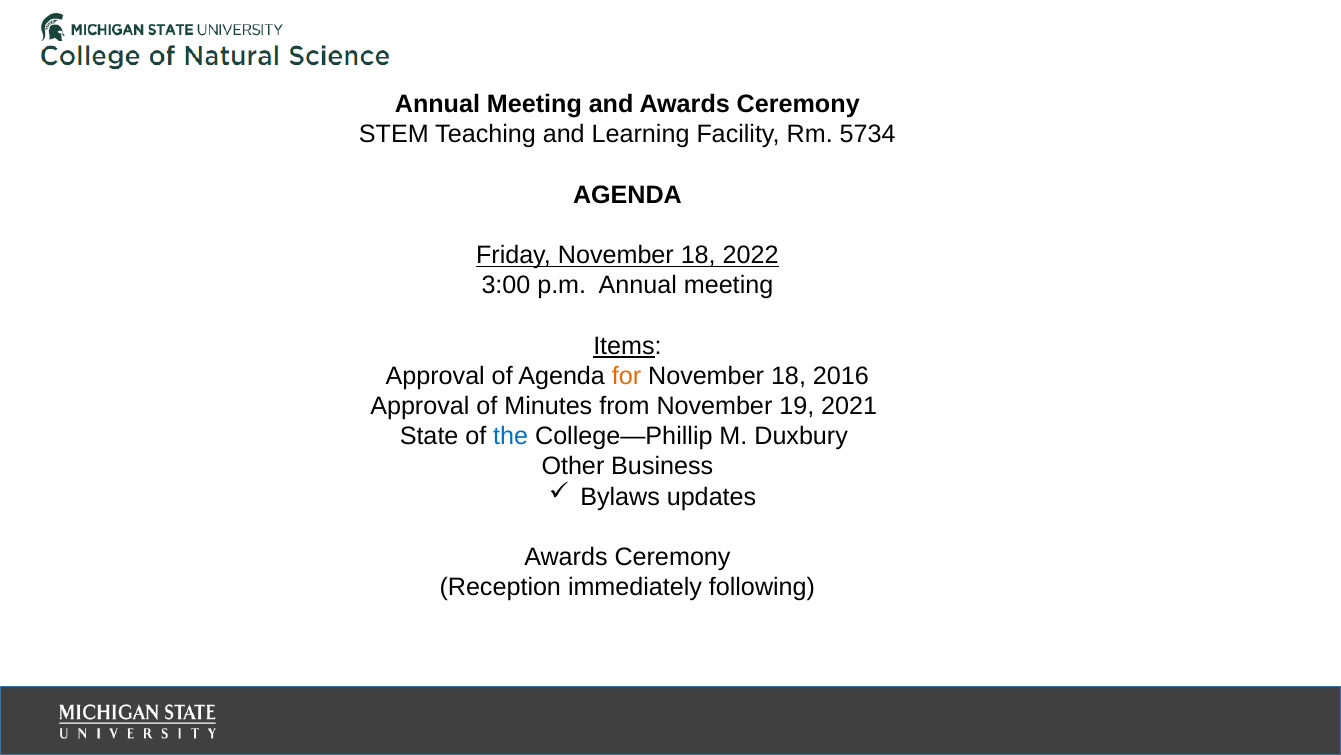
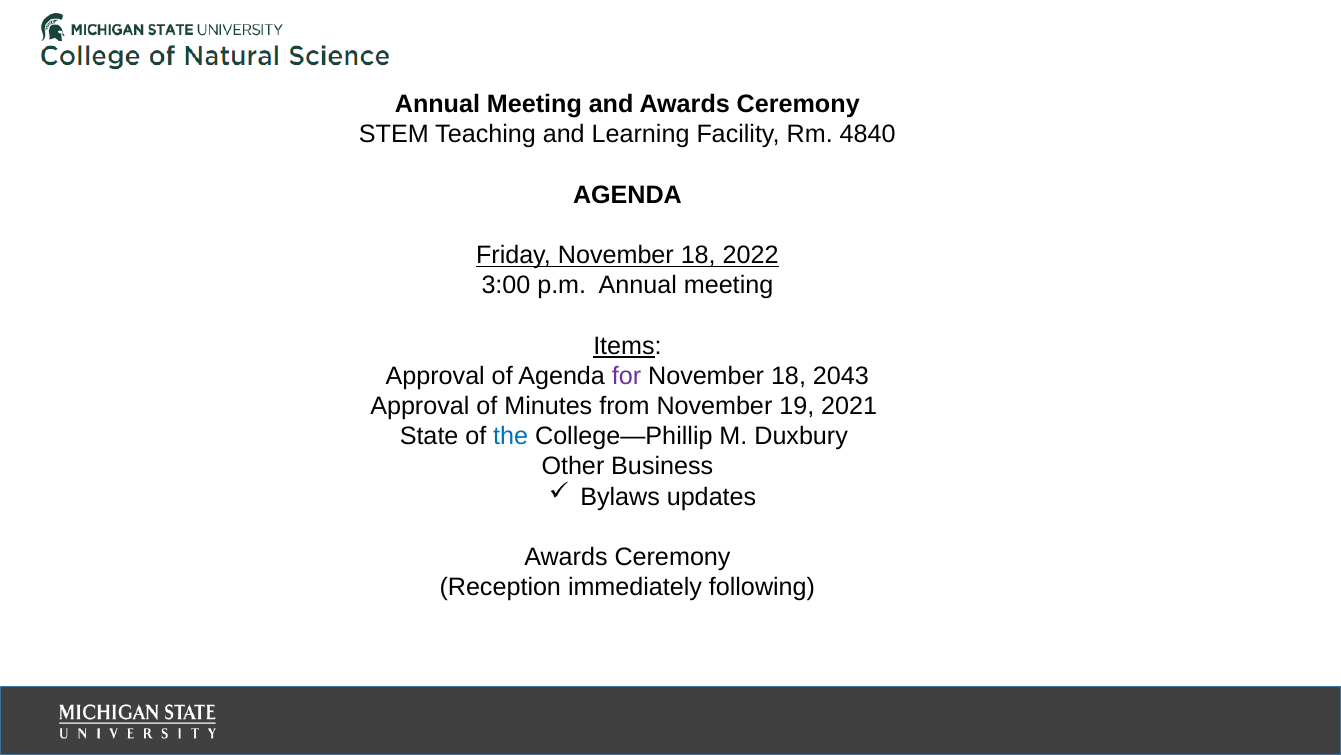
5734: 5734 -> 4840 (868, 134)
for colour: orange -> purple (627, 376)
2016: 2016 -> 2043 (841, 376)
